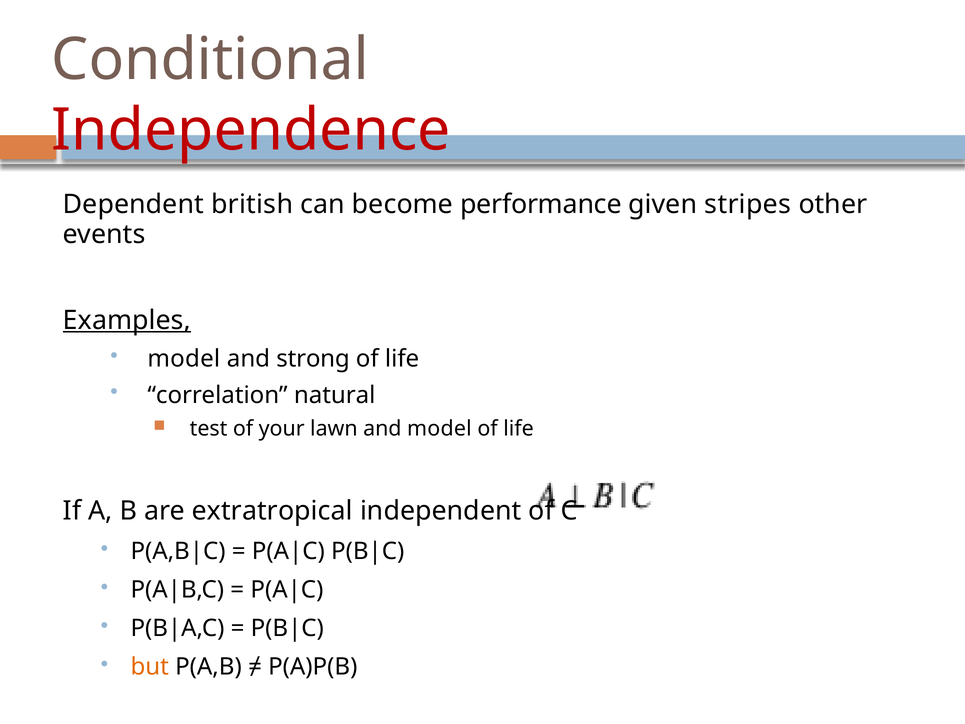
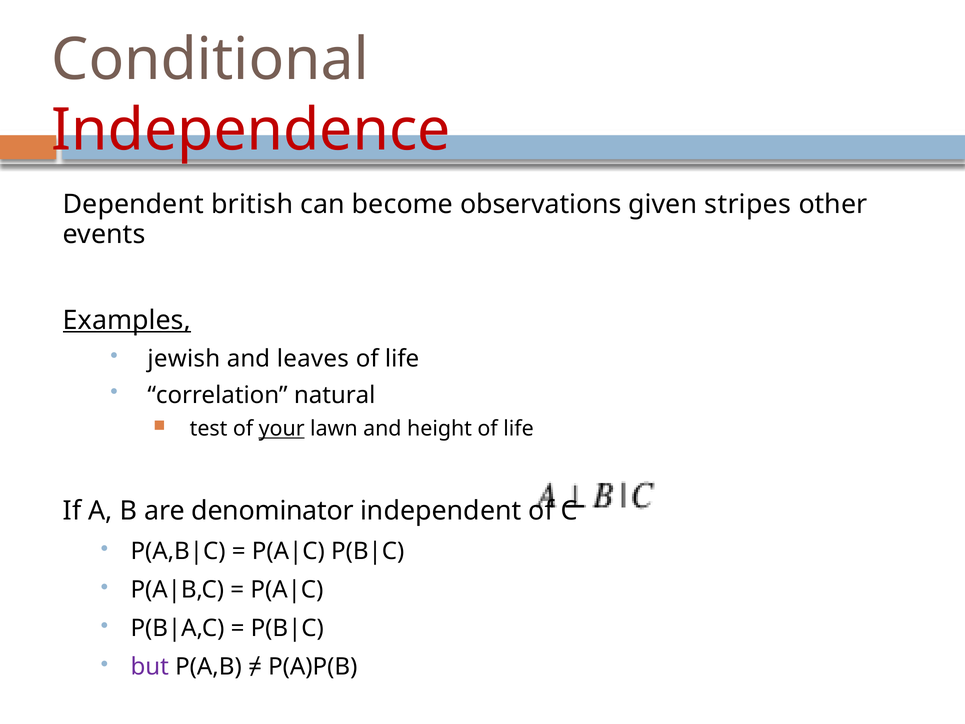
performance: performance -> observations (541, 204)
model: model -> jewish (184, 359)
strong: strong -> leaves (313, 359)
your underline: none -> present (282, 429)
and model: model -> height (440, 429)
extratropical: extratropical -> denominator (273, 511)
but colour: orange -> purple (150, 667)
